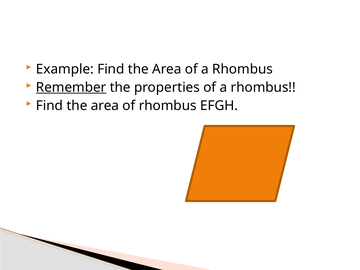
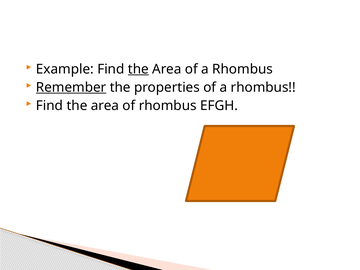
the underline: none -> present (138, 69)
